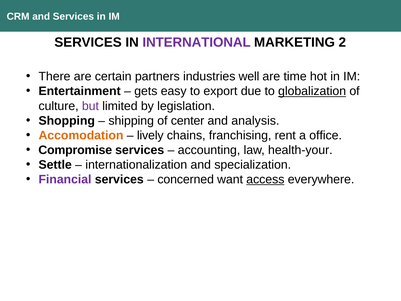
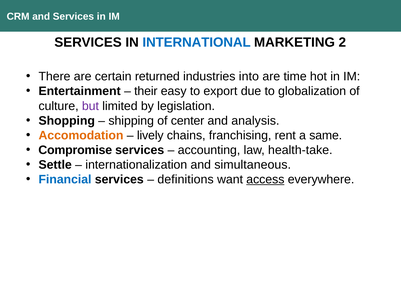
INTERNATIONAL colour: purple -> blue (197, 42)
partners: partners -> returned (157, 76)
well: well -> into (249, 76)
gets: gets -> their (146, 91)
globalization underline: present -> none (312, 91)
office: office -> same (326, 135)
health-your: health-your -> health-take (300, 150)
specialization: specialization -> simultaneous (253, 165)
Financial colour: purple -> blue (65, 179)
concerned: concerned -> definitions (186, 179)
